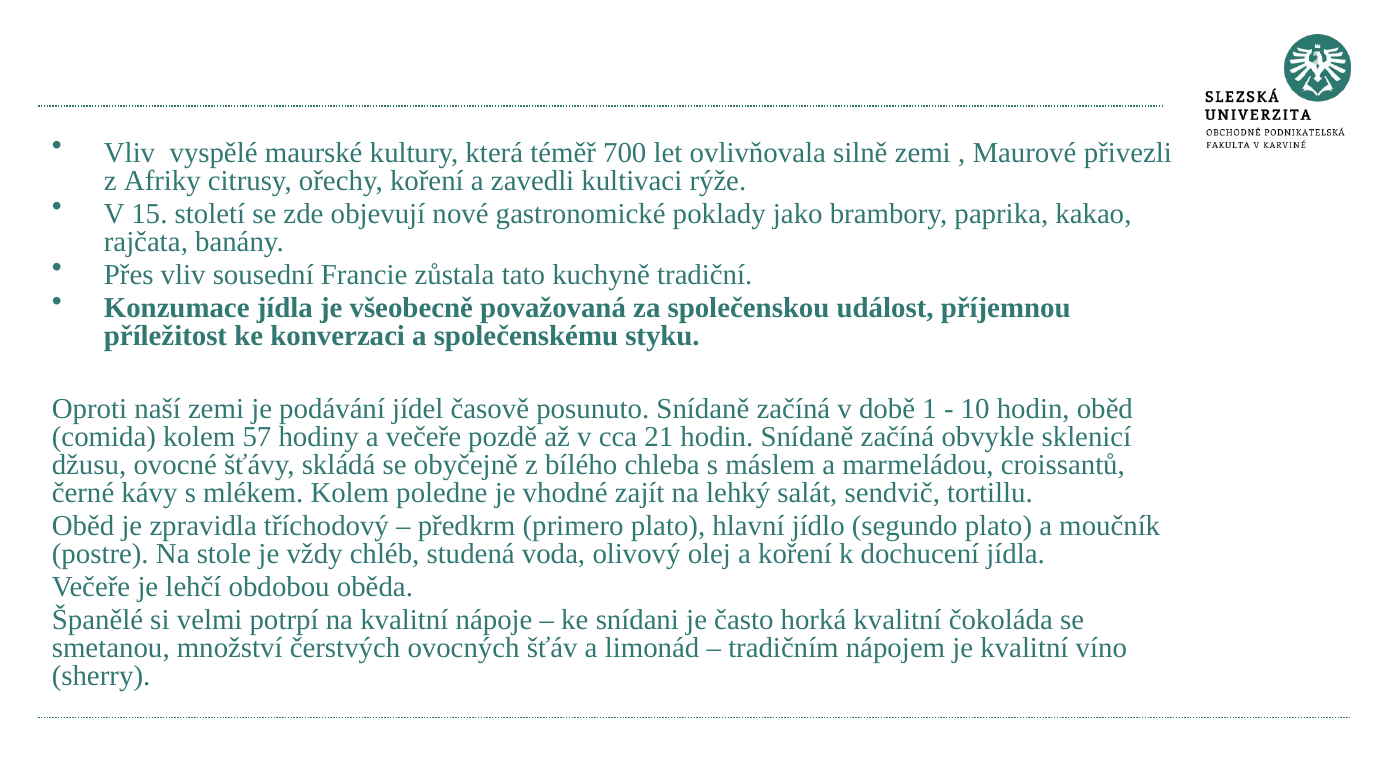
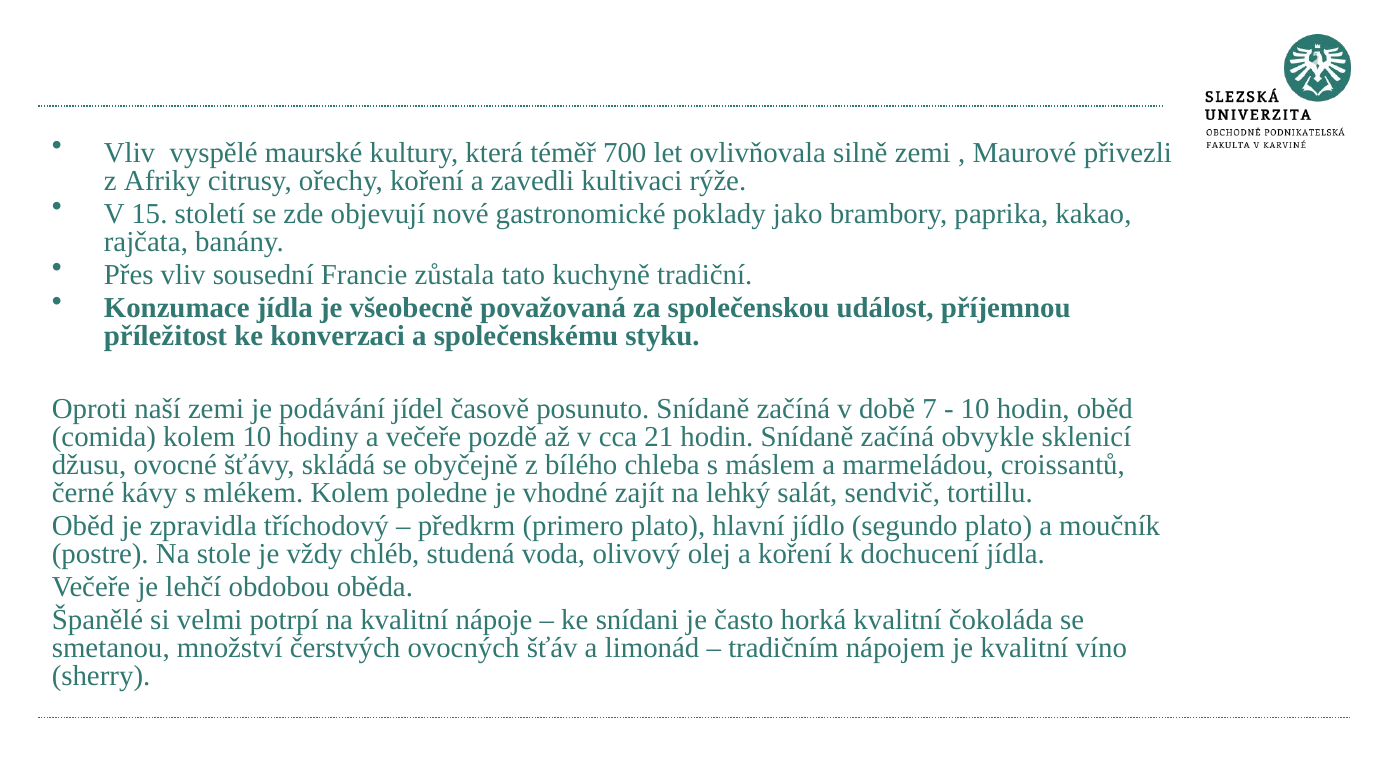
1: 1 -> 7 (930, 409)
kolem 57: 57 -> 10 (257, 437)
